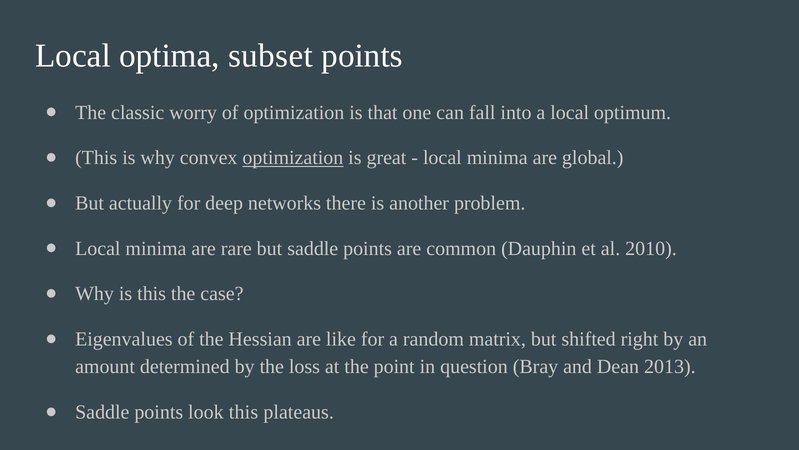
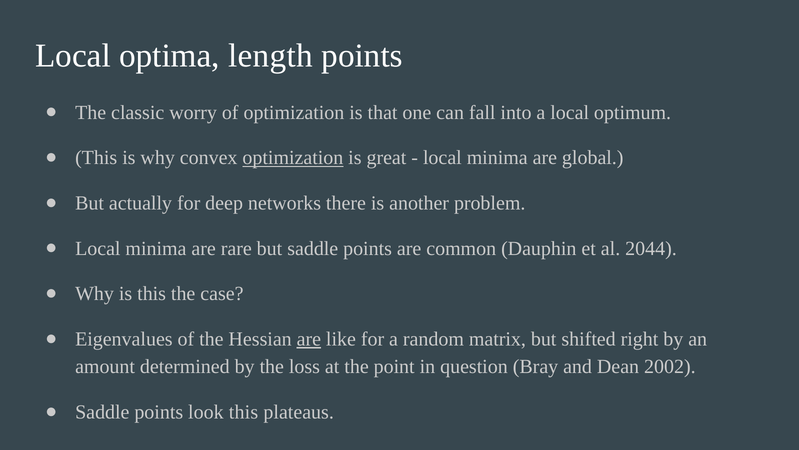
subset: subset -> length (270, 56)
2010: 2010 -> 2044 (651, 248)
are underline: none -> present (309, 339)
2013: 2013 -> 2002 (670, 366)
